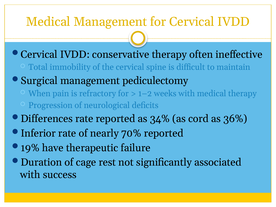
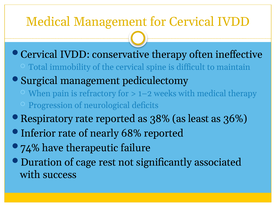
Differences: Differences -> Respiratory (47, 119)
34%: 34% -> 38% (160, 119)
cord: cord -> least (199, 119)
70%: 70% -> 68% (131, 133)
19%: 19% -> 74% (30, 148)
